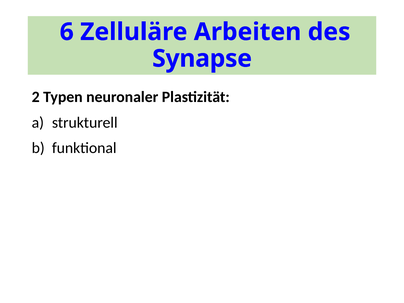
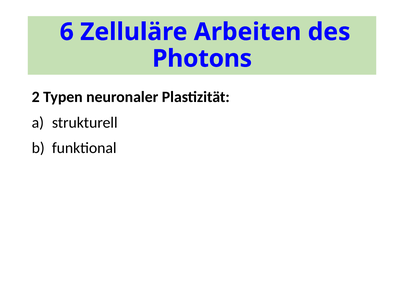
Synapse: Synapse -> Photons (202, 59)
